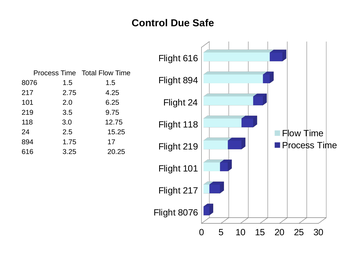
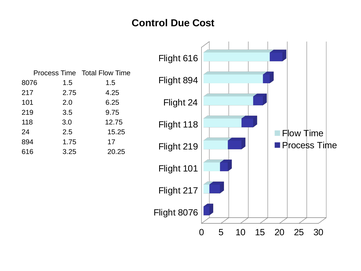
Safe: Safe -> Cost (203, 23)
